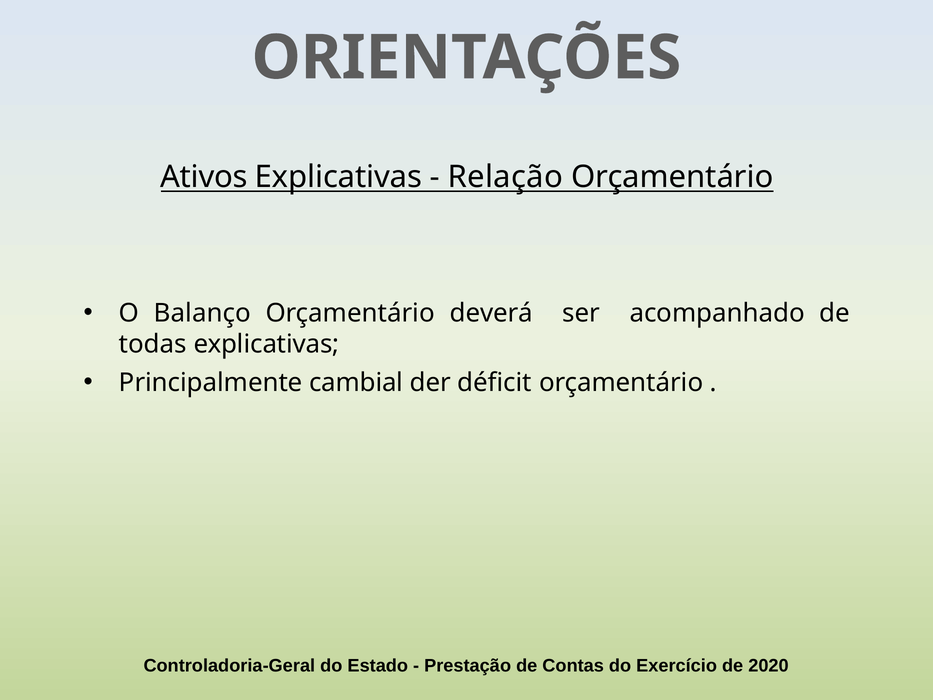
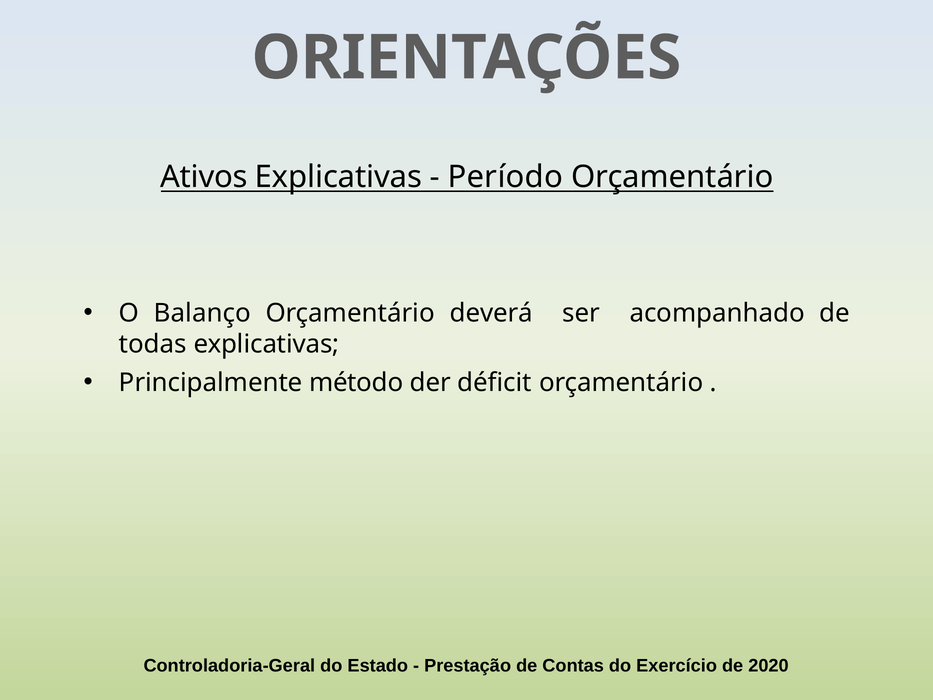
Relação: Relação -> Período (505, 177)
cambial: cambial -> método (356, 383)
